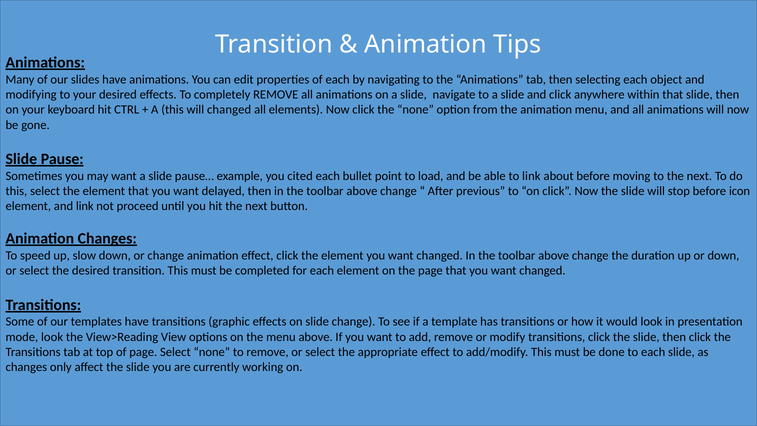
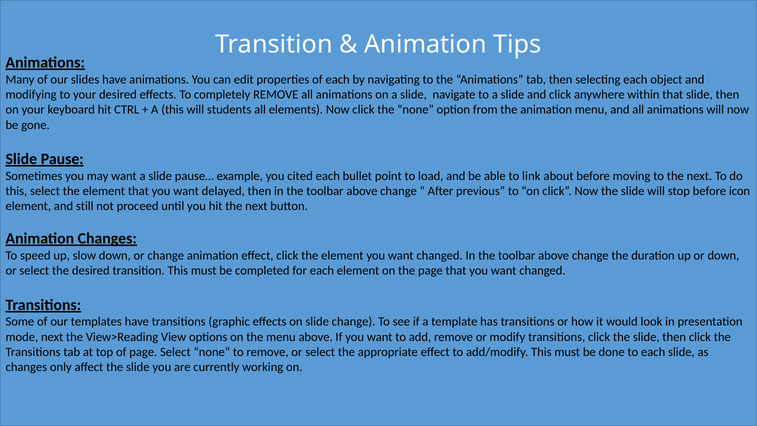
will changed: changed -> students (229, 110)
and link: link -> still (85, 206)
mode look: look -> next (52, 337)
